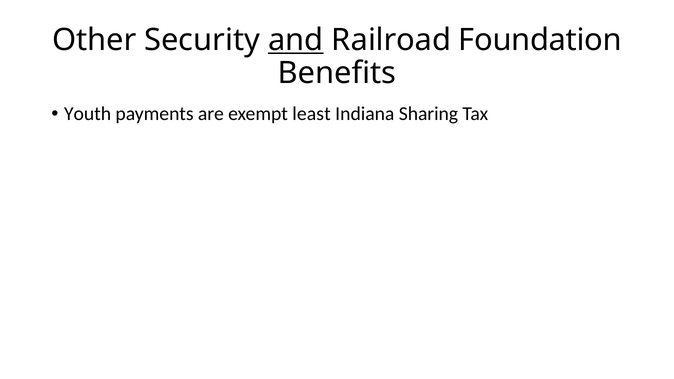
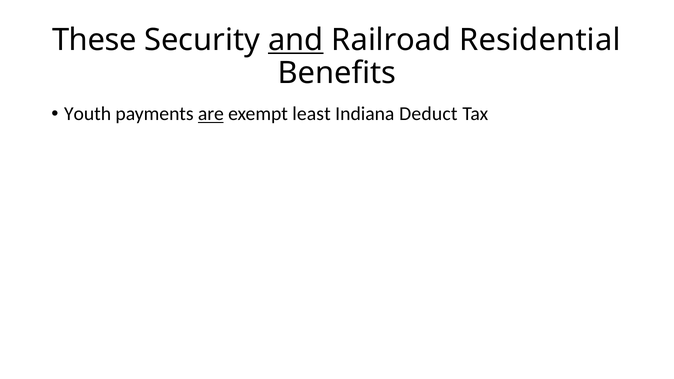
Other: Other -> These (94, 40)
Foundation: Foundation -> Residential (540, 40)
are underline: none -> present (211, 114)
Sharing: Sharing -> Deduct (428, 114)
